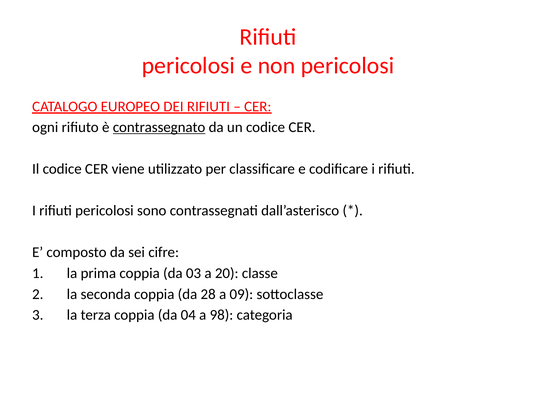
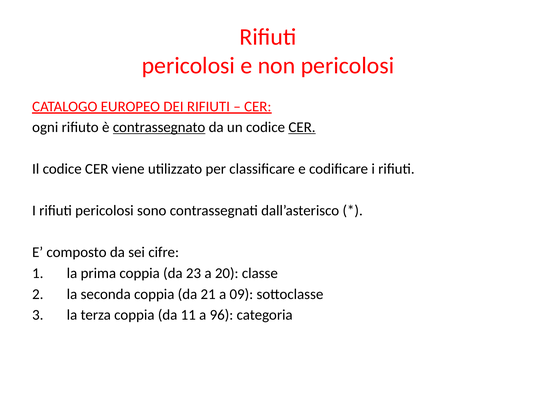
CER underline: none -> present (302, 127)
03: 03 -> 23 (194, 273)
28: 28 -> 21 (208, 294)
04: 04 -> 11 (188, 315)
98: 98 -> 96 (221, 315)
